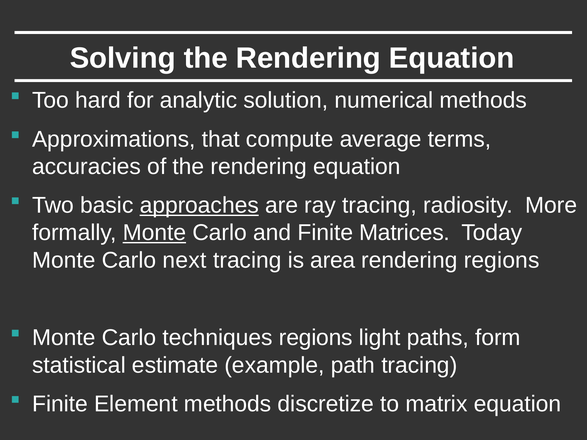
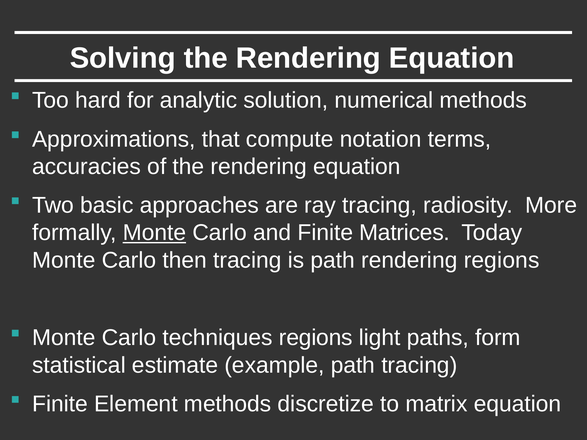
average: average -> notation (381, 139)
approaches underline: present -> none (199, 206)
next: next -> then (185, 260)
is area: area -> path (333, 260)
